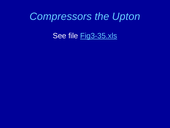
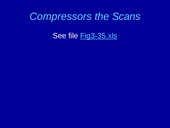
Upton: Upton -> Scans (126, 16)
